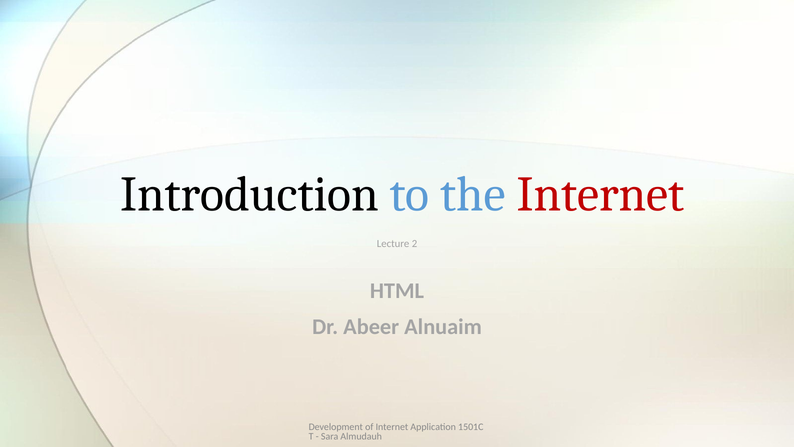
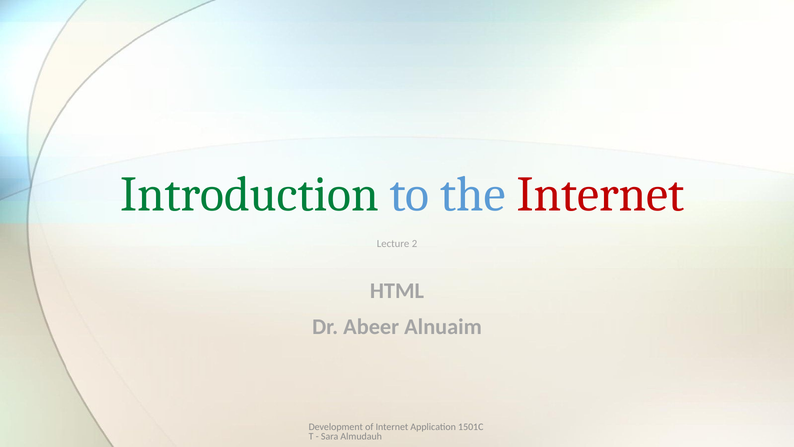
Introduction colour: black -> green (250, 194)
